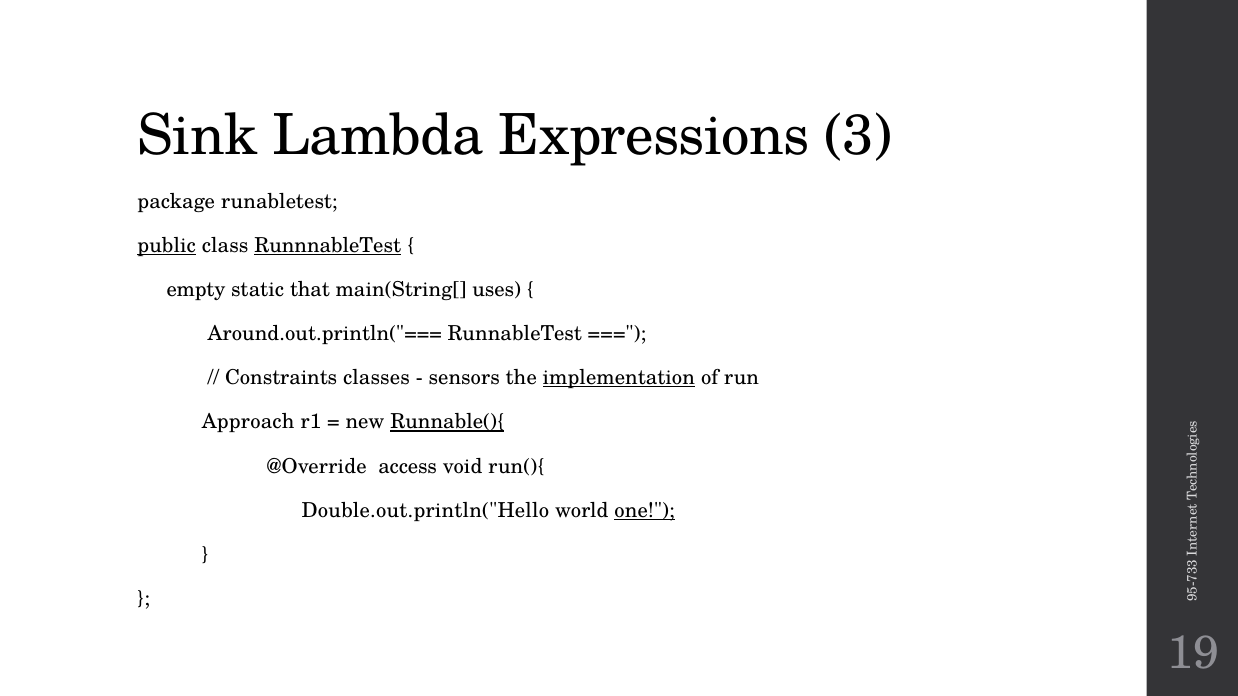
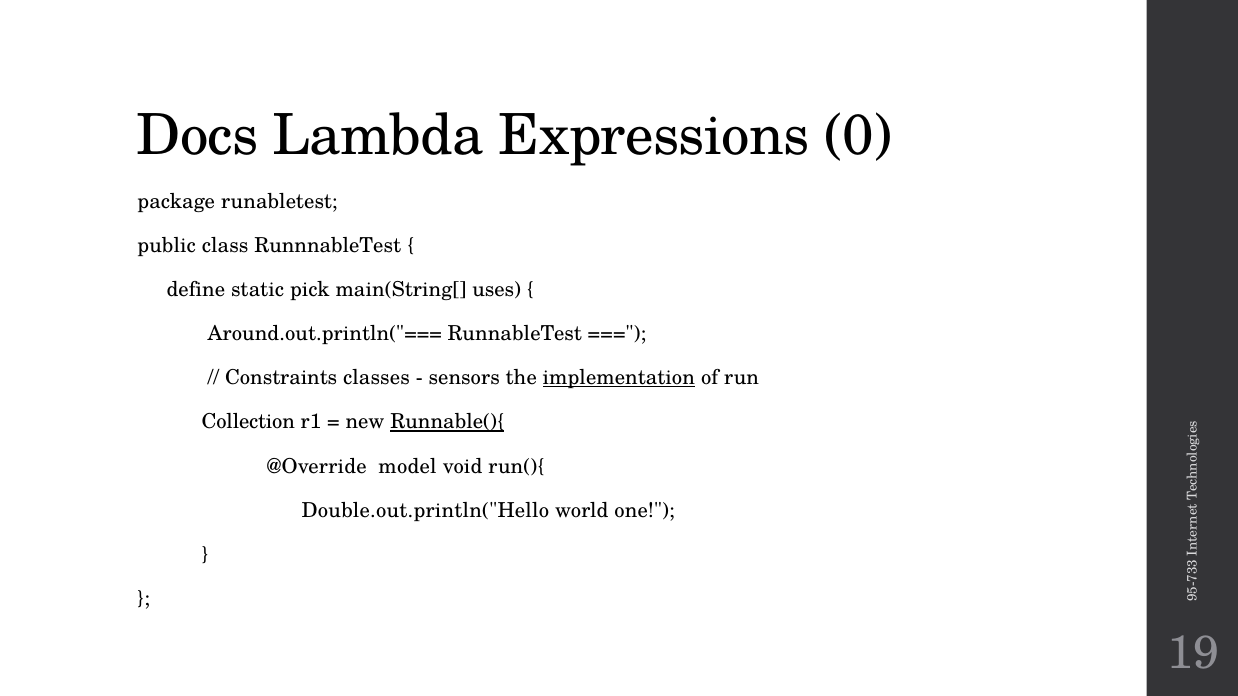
Sink: Sink -> Docs (198, 136)
Expressions 3: 3 -> 0 (859, 136)
public underline: present -> none (167, 246)
RunnnableTest underline: present -> none (328, 246)
empty: empty -> define (196, 290)
that: that -> pick (310, 290)
Approach: Approach -> Collection (248, 422)
access: access -> model (408, 467)
one underline: present -> none (645, 511)
